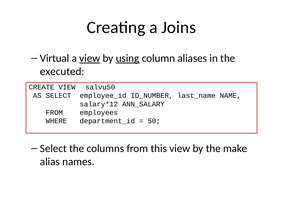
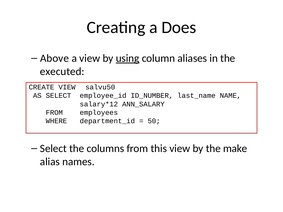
Joins: Joins -> Does (179, 27)
Virtual: Virtual -> Above (55, 58)
view underline: present -> none (90, 58)
